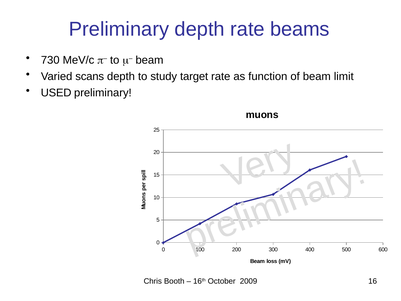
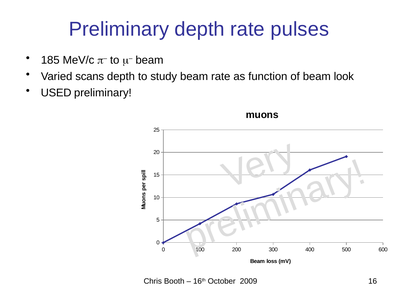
beams: beams -> pulses (300, 29)
730: 730 -> 185 (50, 60)
study target: target -> beam (194, 76)
limit: limit -> look (344, 76)
